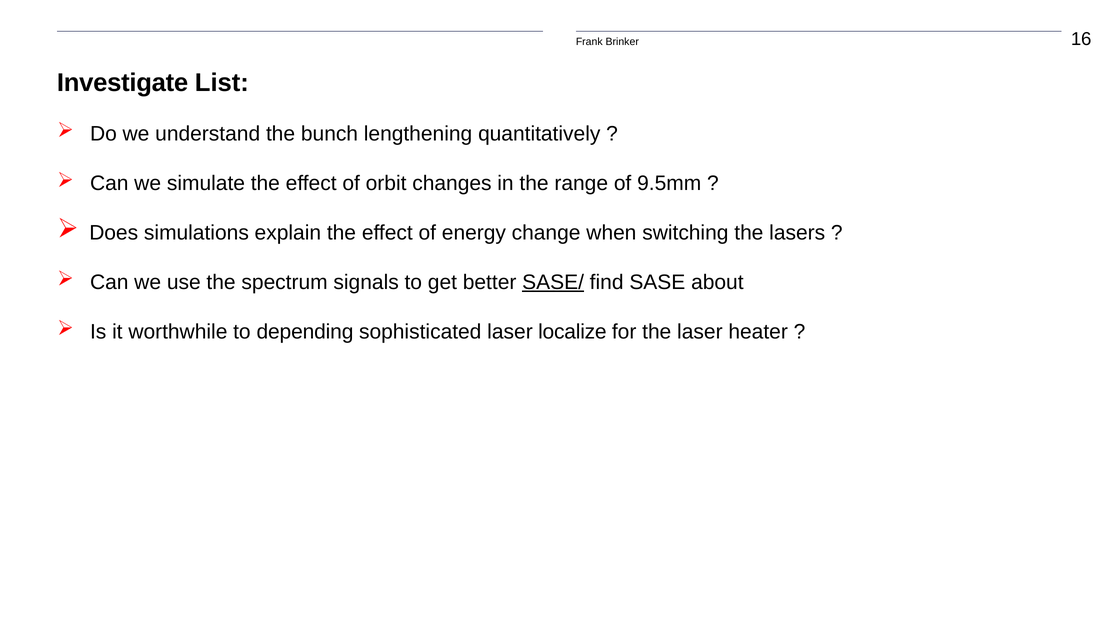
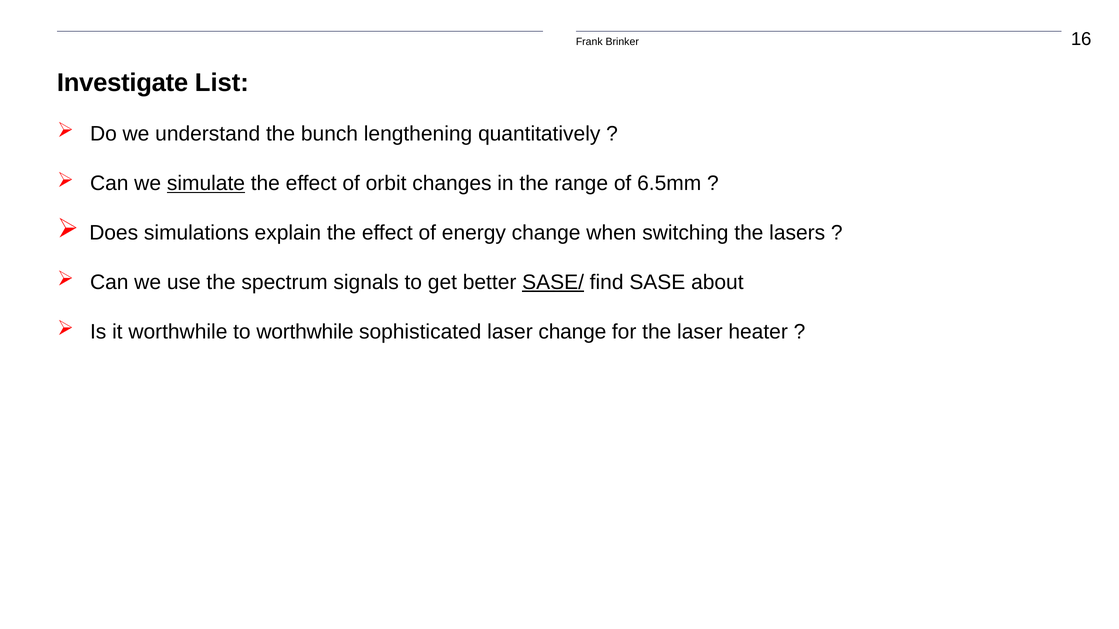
simulate underline: none -> present (206, 184)
9.5mm: 9.5mm -> 6.5mm (669, 184)
to depending: depending -> worthwhile (305, 332)
laser localize: localize -> change (572, 332)
